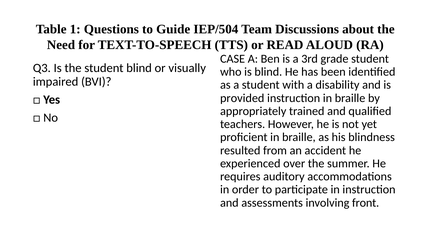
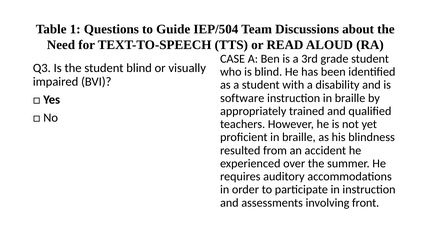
provided: provided -> software (242, 98)
